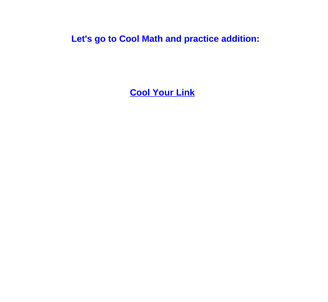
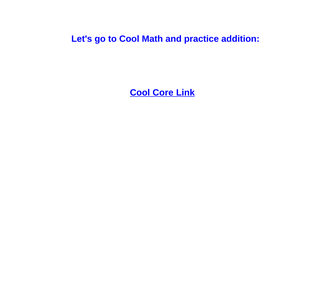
Your: Your -> Core (163, 93)
